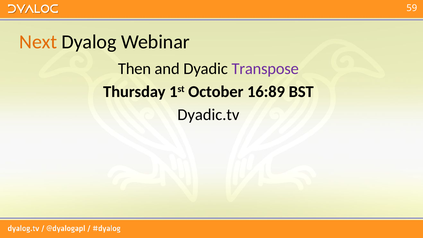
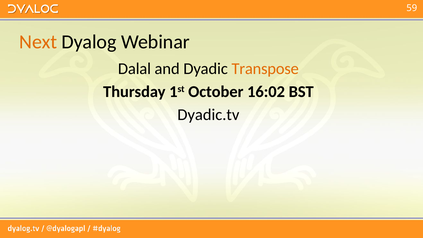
Then: Then -> Dalal (134, 69)
Transpose colour: purple -> orange (265, 69)
16:89: 16:89 -> 16:02 (266, 92)
